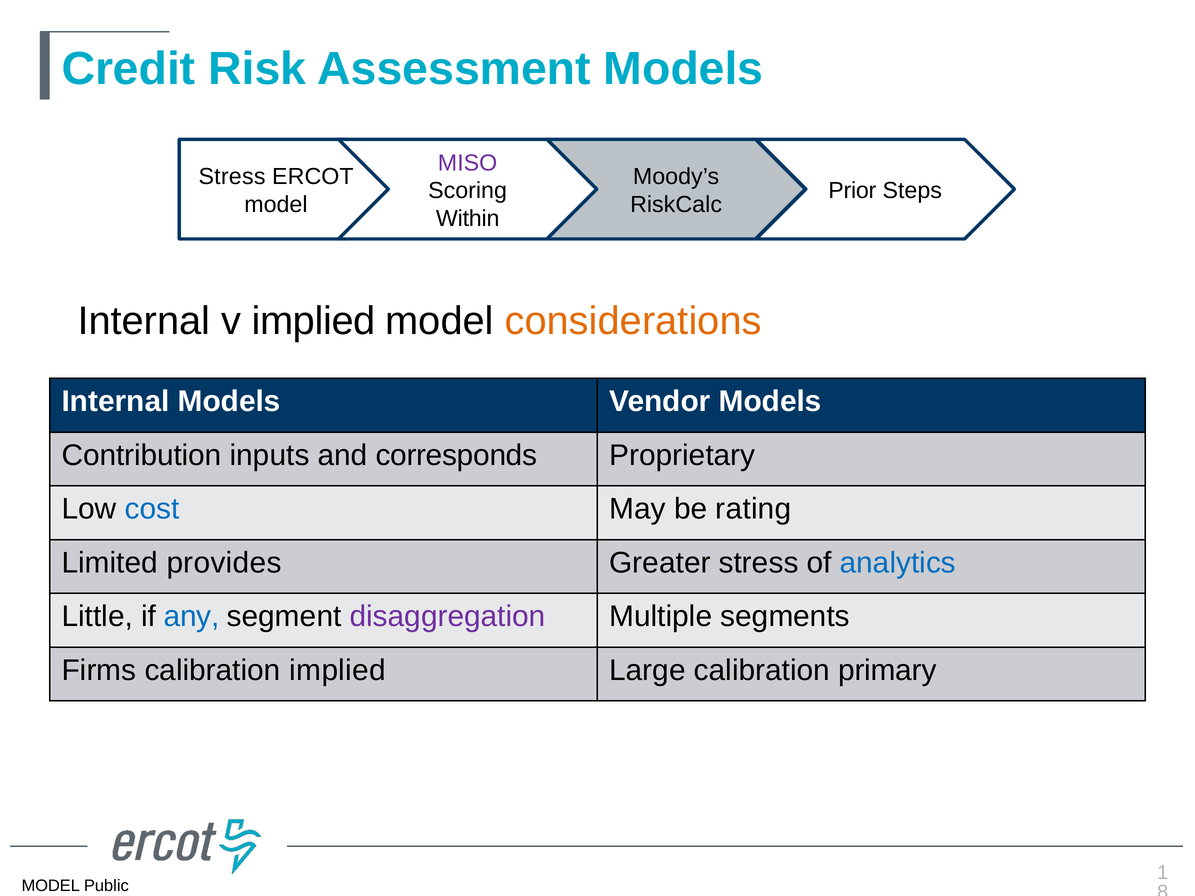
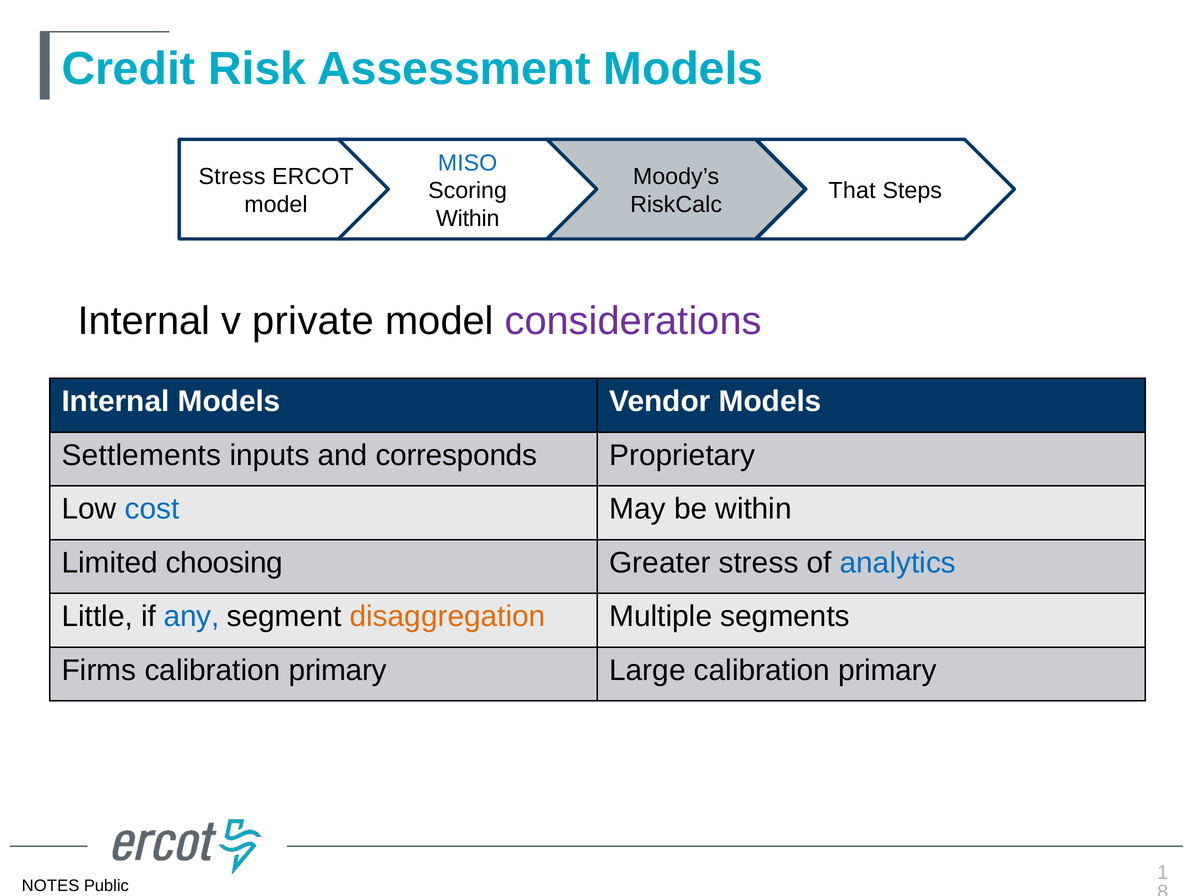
MISO colour: purple -> blue (468, 163)
Prior: Prior -> That (852, 191)
v implied: implied -> private (313, 321)
considerations colour: orange -> purple (633, 321)
Contribution: Contribution -> Settlements (142, 455)
be rating: rating -> within (754, 509)
provides: provides -> choosing (224, 563)
disaggregation colour: purple -> orange (448, 617)
implied: implied -> primary (338, 670)
MODEL: MODEL -> NOTES (51, 886)
